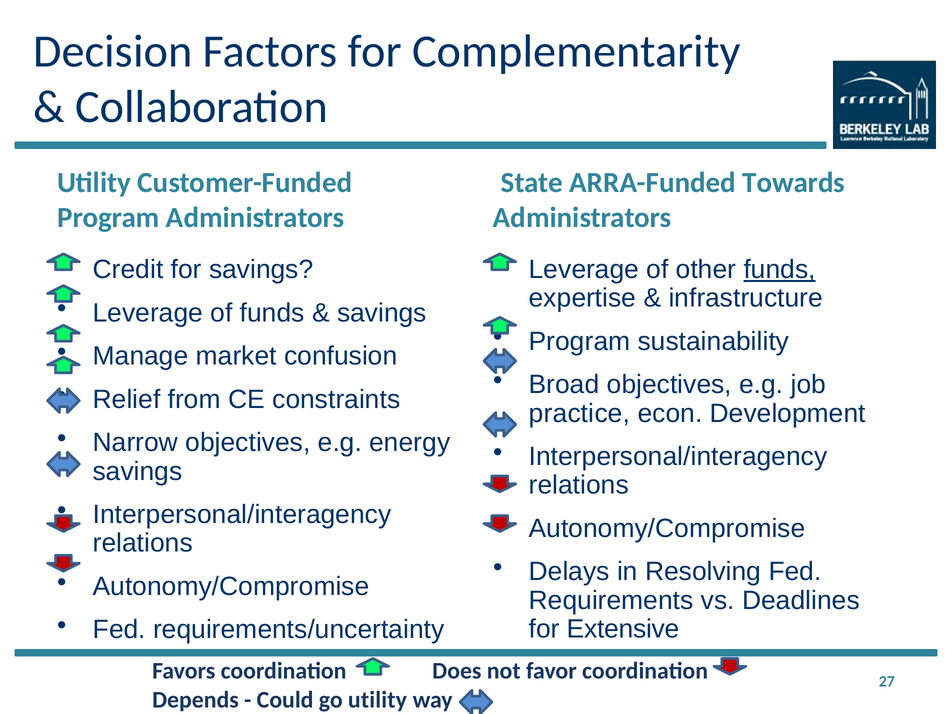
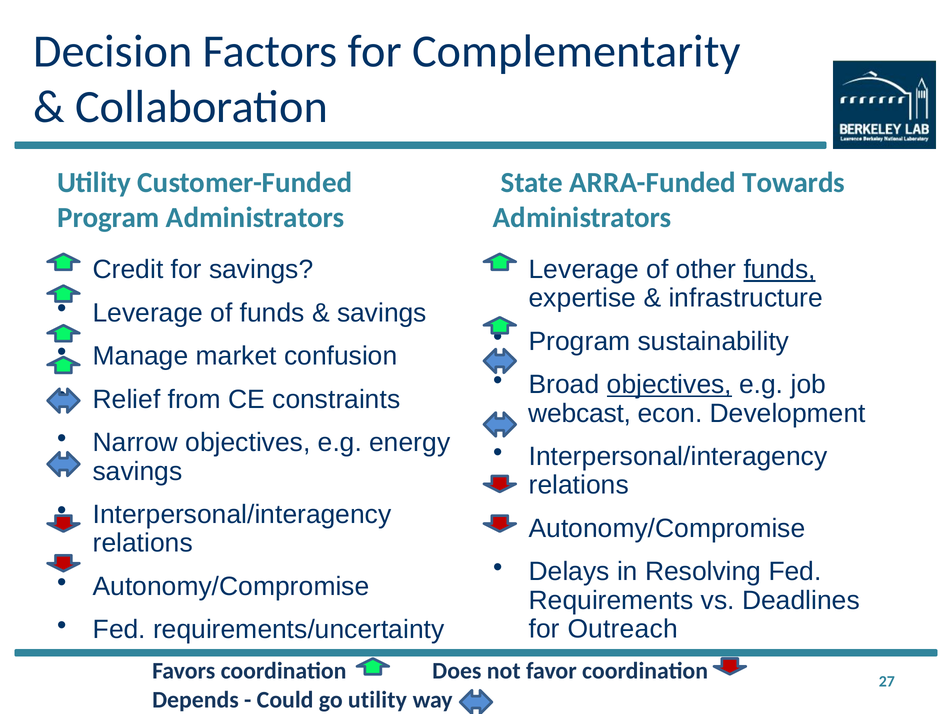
objectives underline: none -> present (669, 385)
practice: practice -> webcast (580, 413)
Extensive: Extensive -> Outreach (623, 629)
